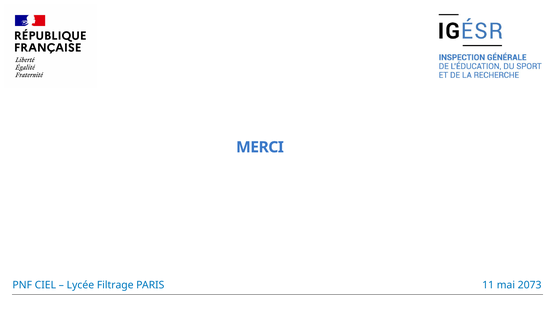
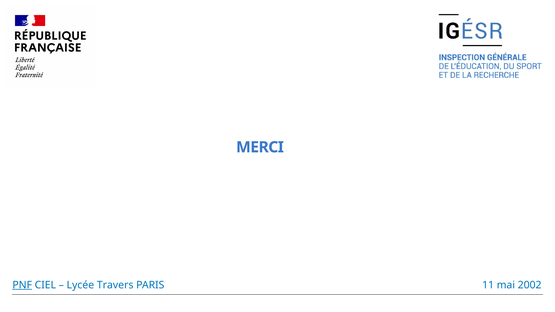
PNF underline: none -> present (22, 285)
Filtrage: Filtrage -> Travers (115, 285)
2073: 2073 -> 2002 (530, 285)
